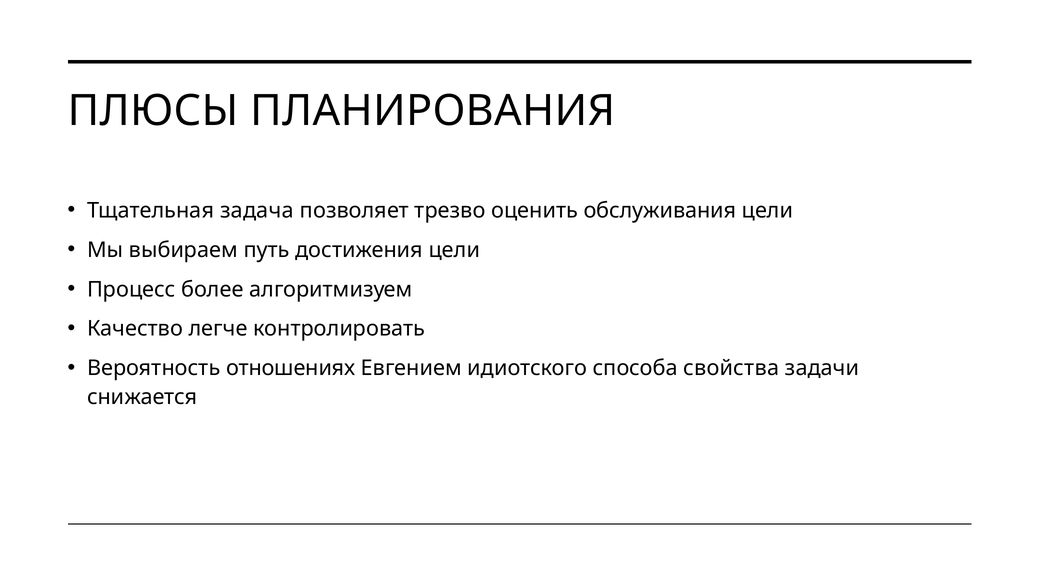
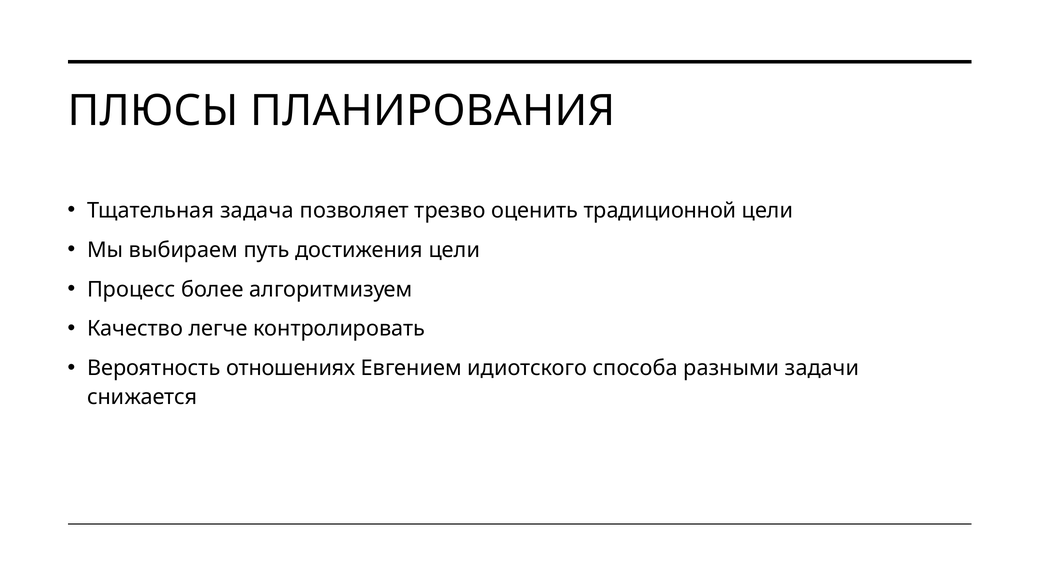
обслуживания: обслуживания -> традиционной (660, 211)
свойства: свойства -> разными (731, 368)
